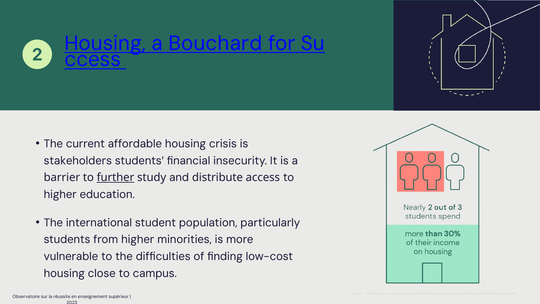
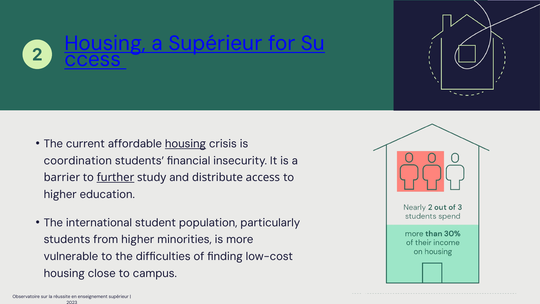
a Bouchard: Bouchard -> Supérieur (215, 43)
housing underline: none -> present (185, 144)
stakeholders: stakeholders -> coordination (78, 161)
